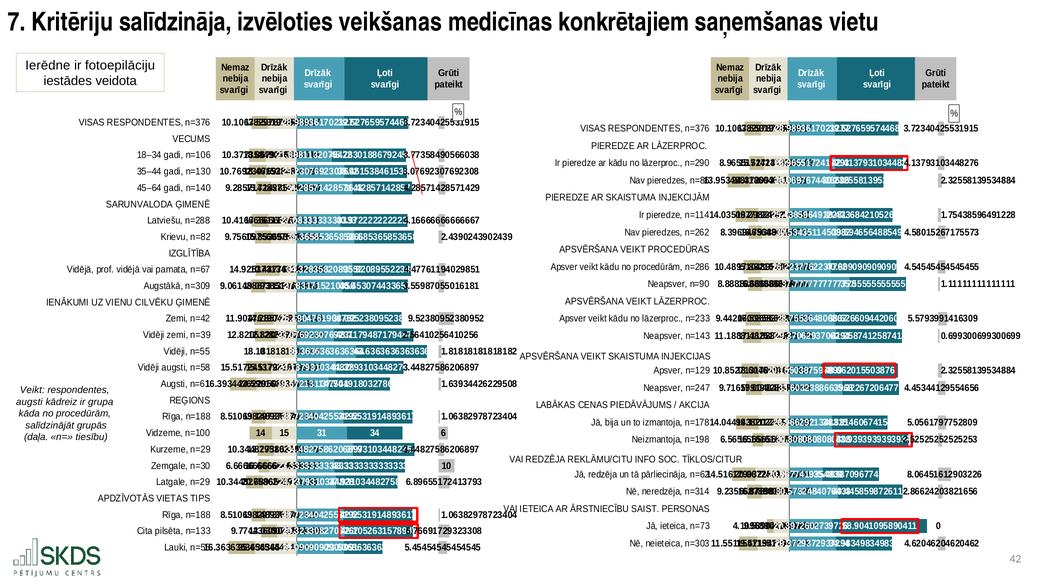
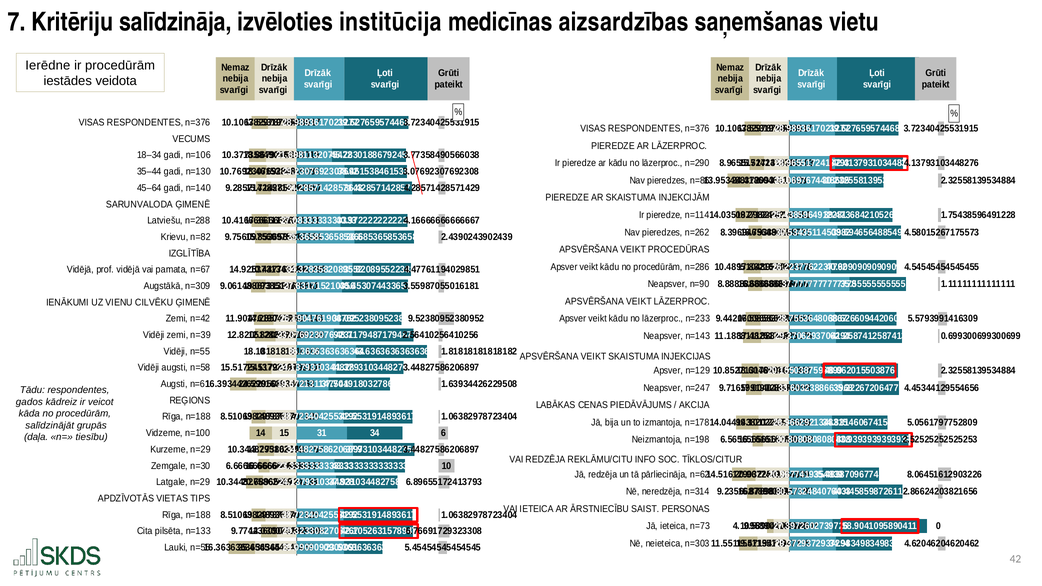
veikšanas: veikšanas -> institūcija (390, 22)
konkrētajiem: konkrētajiem -> aizsardzības (624, 22)
ir fotoepilāciju: fotoepilāciju -> procedūrām (120, 66)
Veikt: Veikt -> Tādu (32, 390)
augsti: augsti -> gados (29, 402)
grupa: grupa -> veicot (101, 402)
